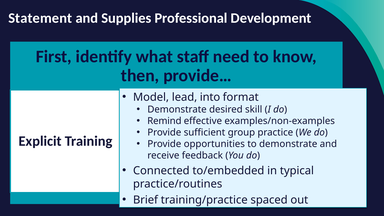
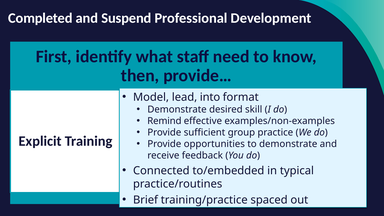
Statement: Statement -> Completed (40, 18)
Supplies: Supplies -> Suspend (126, 18)
